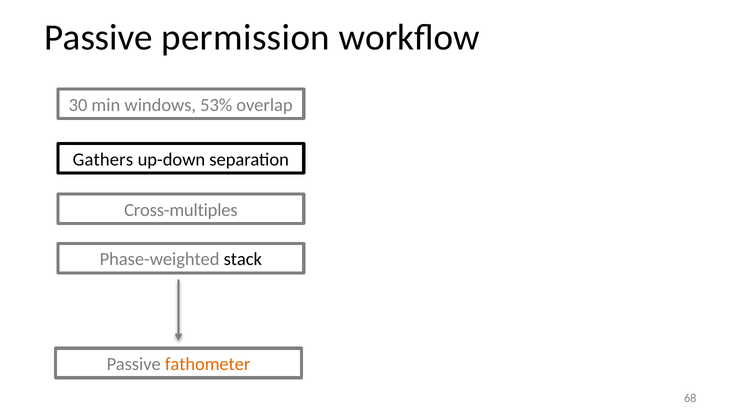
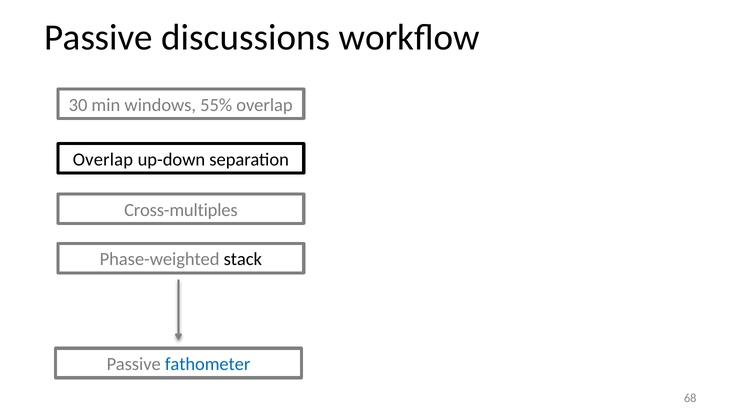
permission: permission -> discussions (246, 37)
53%: 53% -> 55% (216, 105)
Gathers: Gathers -> Overlap (103, 160)
fathometer colour: orange -> blue (208, 364)
